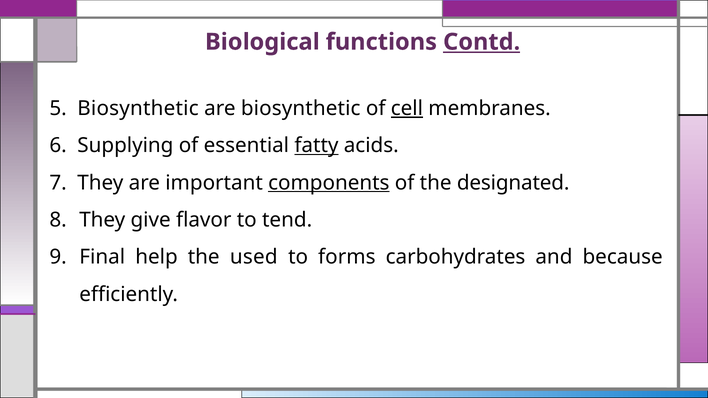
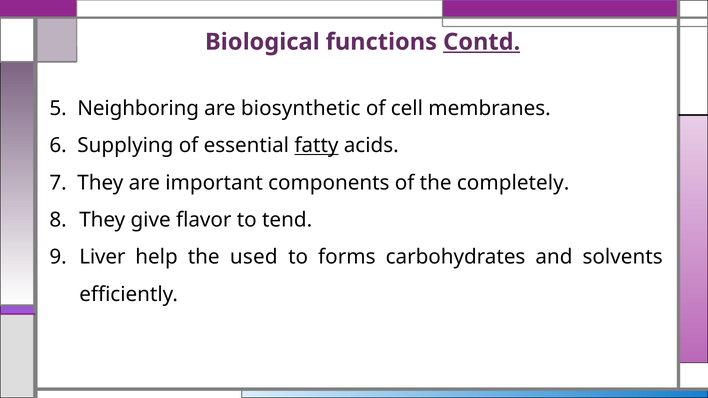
5 Biosynthetic: Biosynthetic -> Neighboring (138, 109)
cell underline: present -> none (407, 109)
components underline: present -> none (329, 183)
designated: designated -> completely (513, 183)
Final: Final -> Liver (102, 257)
because: because -> solvents (623, 257)
